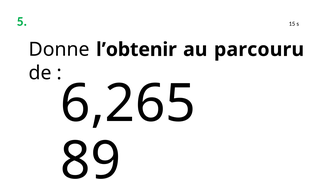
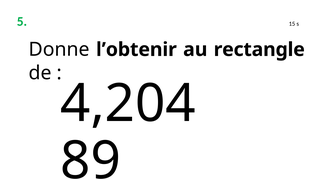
parcouru: parcouru -> rectangle (259, 50)
6,265: 6,265 -> 4,204 (128, 104)
